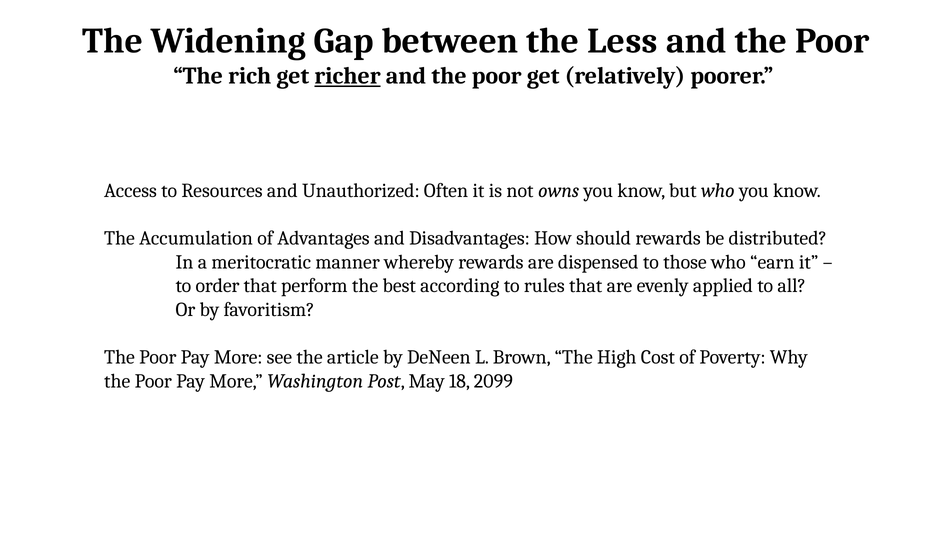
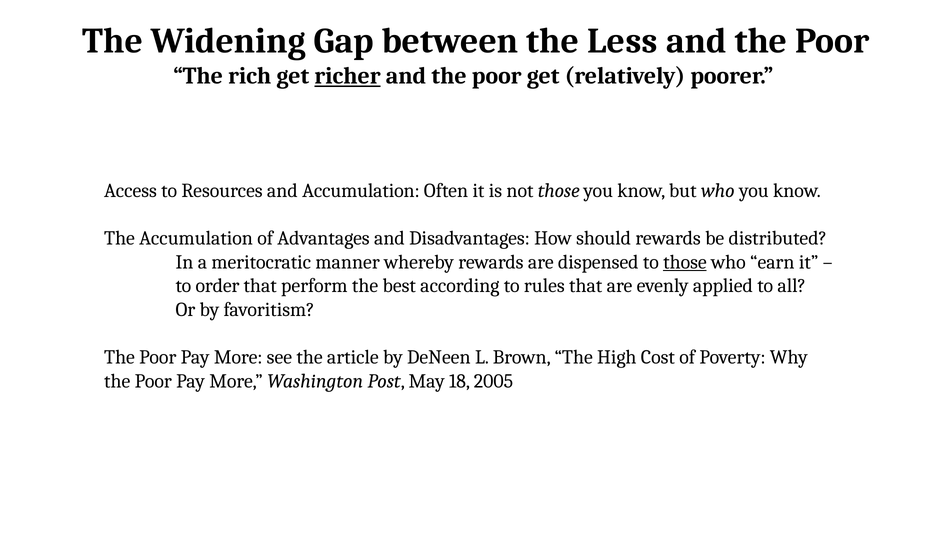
and Unauthorized: Unauthorized -> Accumulation (361, 190)
not owns: owns -> those (559, 190)
those underline: none -> present (685, 262)
2099: 2099 -> 2005 (493, 381)
